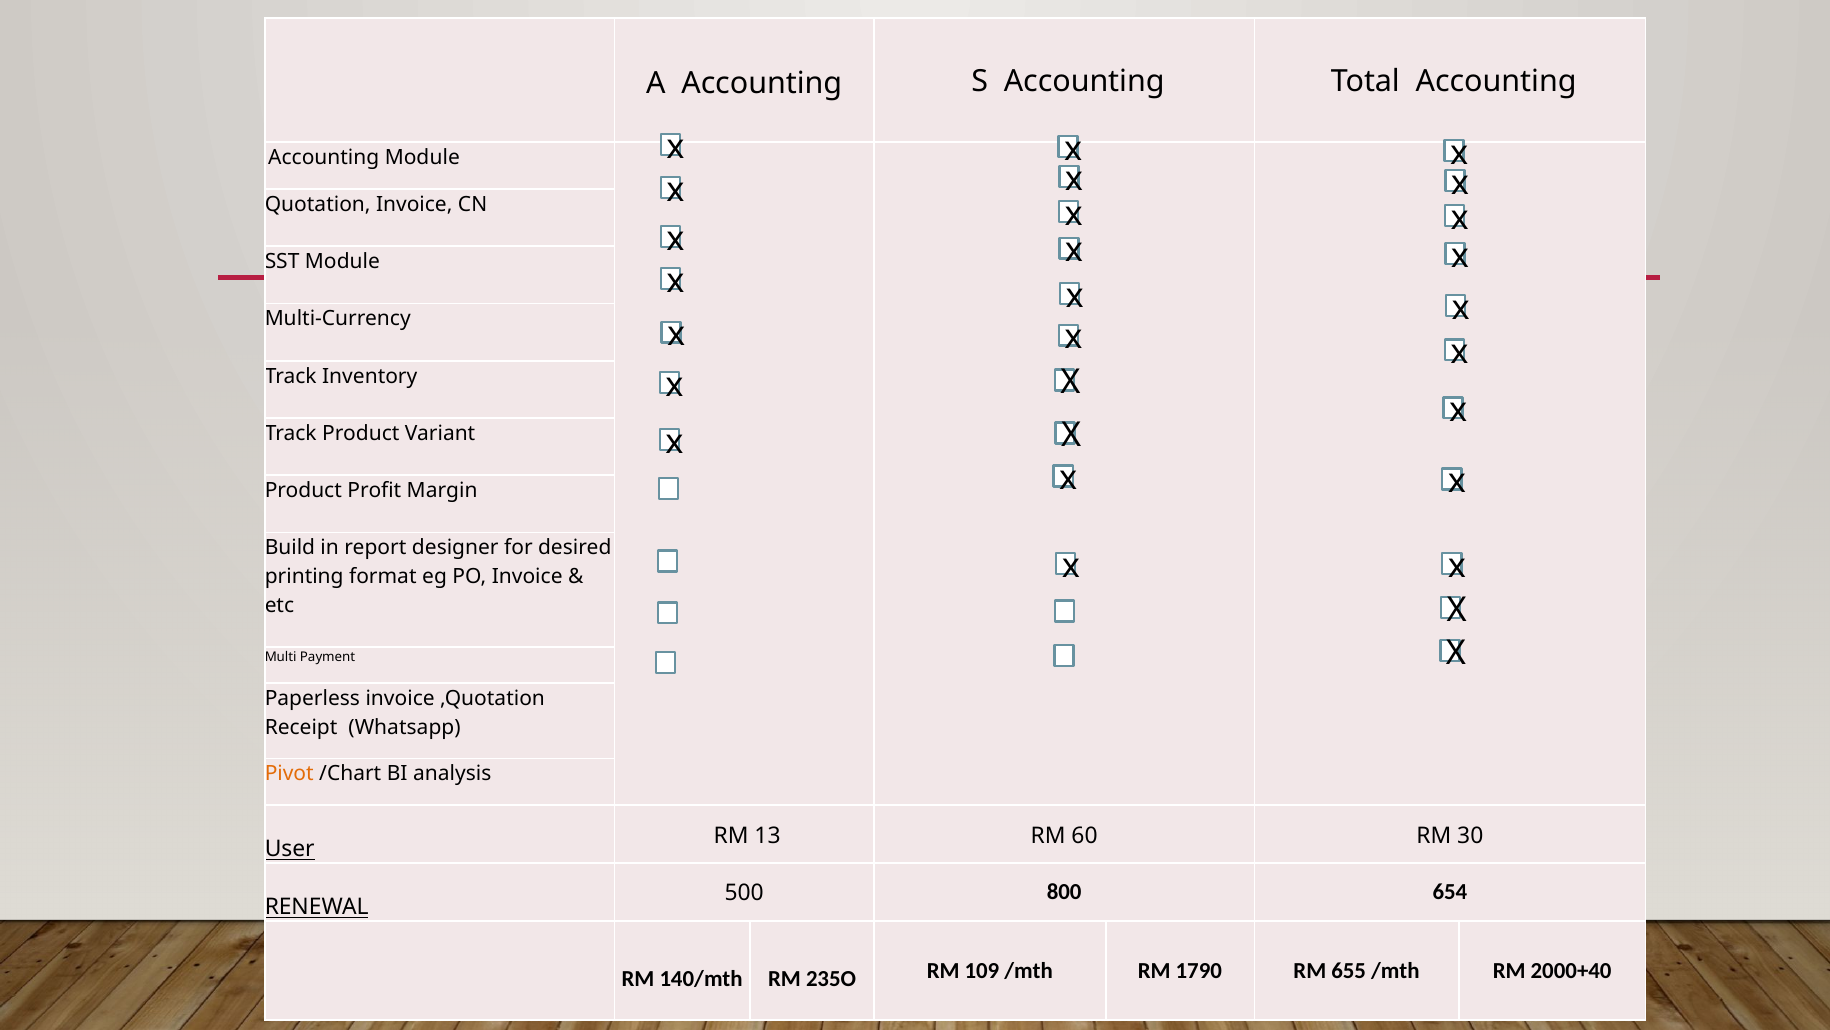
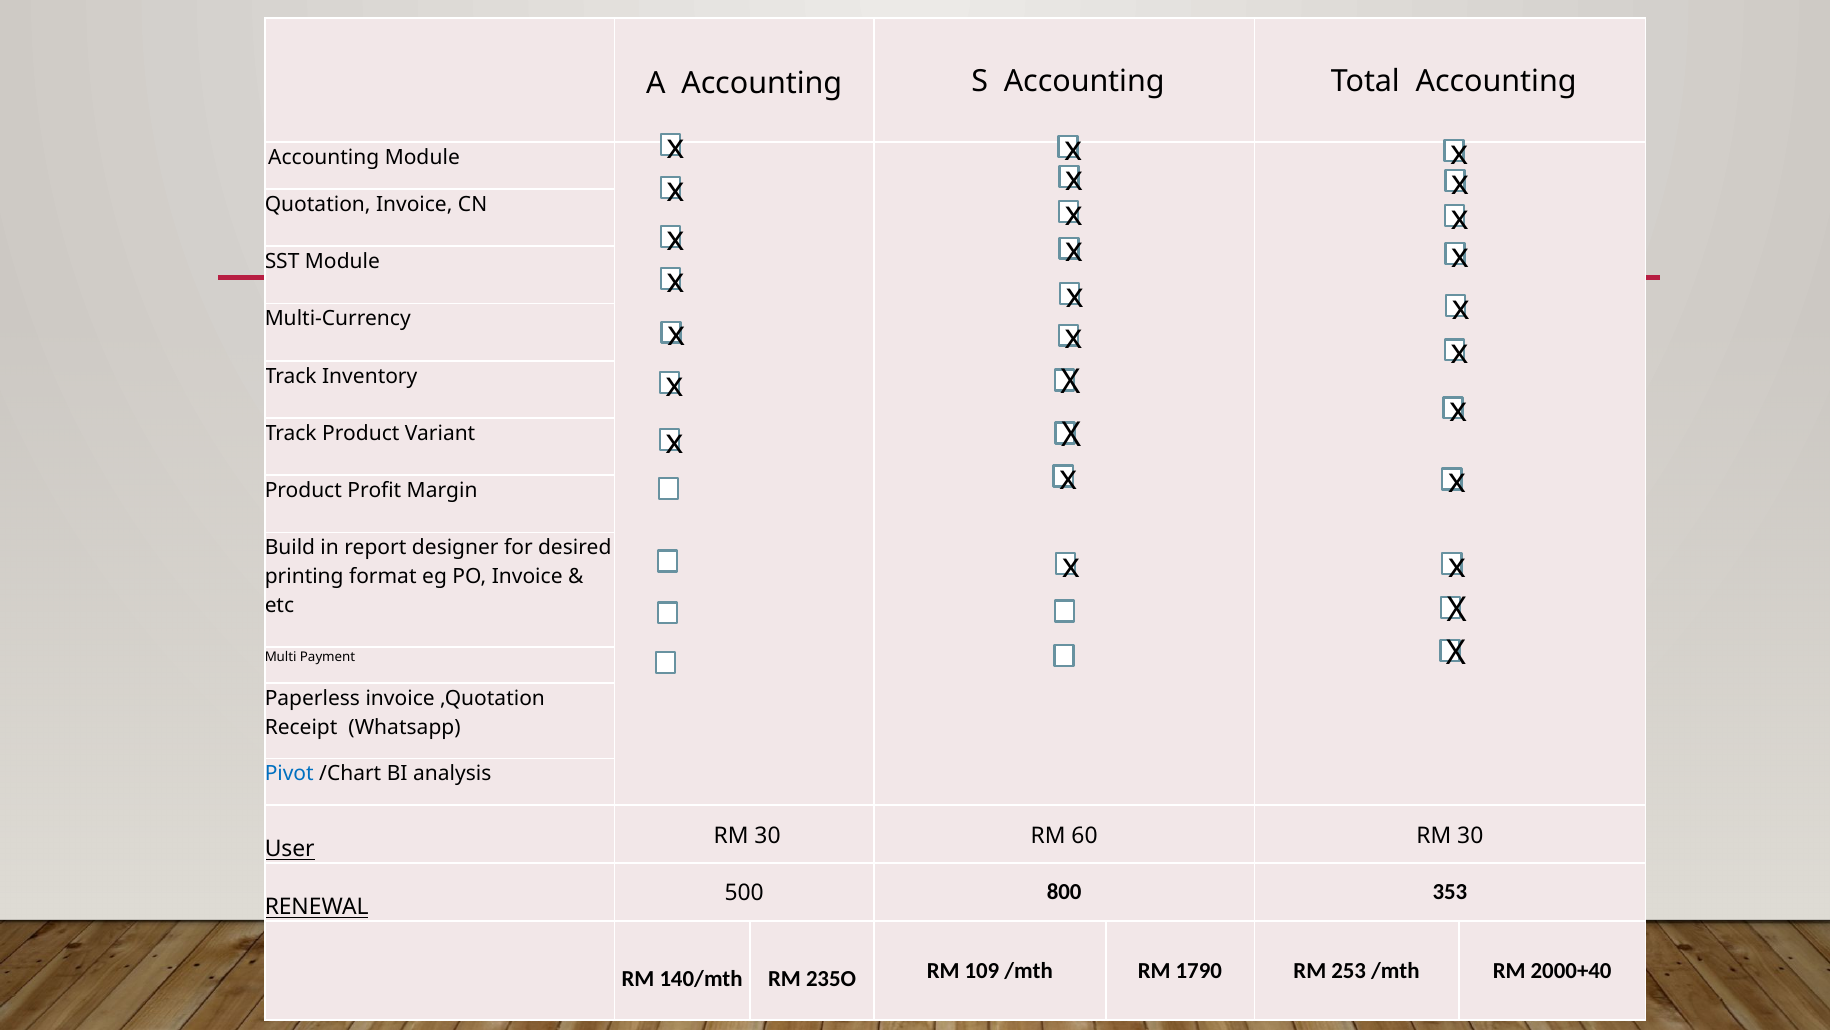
Pivot colour: orange -> blue (289, 774)
13: 13 -> 30 (767, 835)
654: 654 -> 353 (1450, 892)
655: 655 -> 253 (1349, 970)
